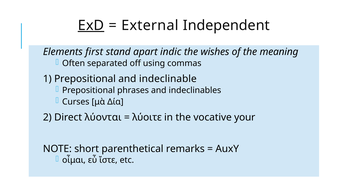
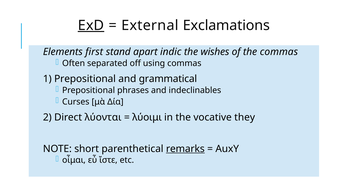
Independent: Independent -> Exclamations (226, 25)
the meaning: meaning -> commas (279, 52)
indeclinable: indeclinable -> grammatical (168, 79)
λύοιτε: λύοιτε -> λύοιμι (147, 118)
your: your -> they (245, 118)
remarks underline: none -> present (185, 149)
